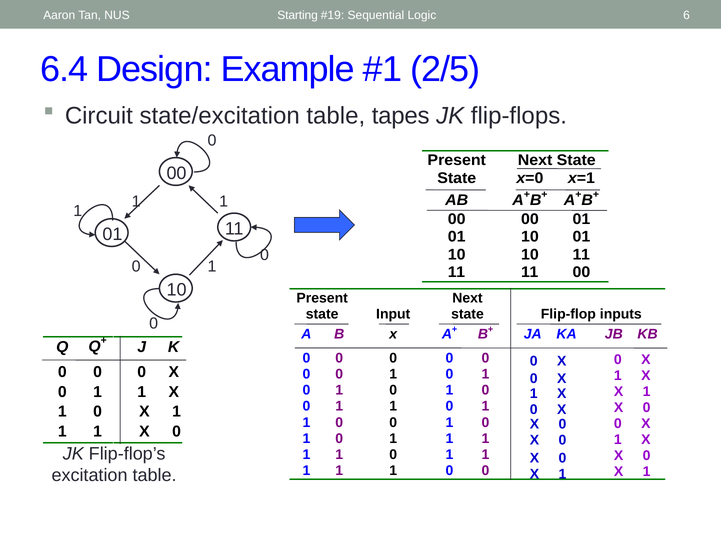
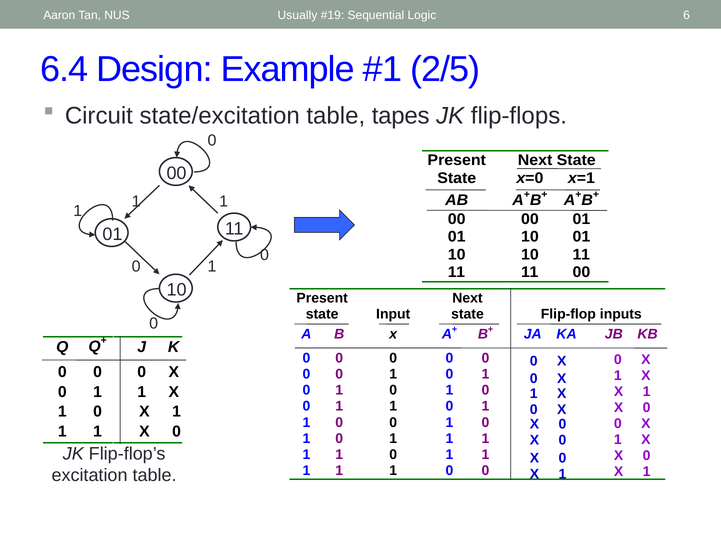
Starting: Starting -> Usually (298, 15)
